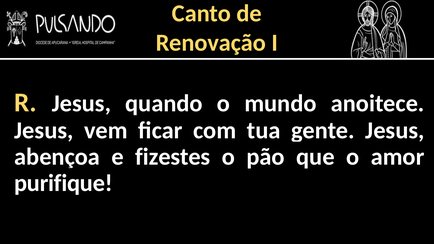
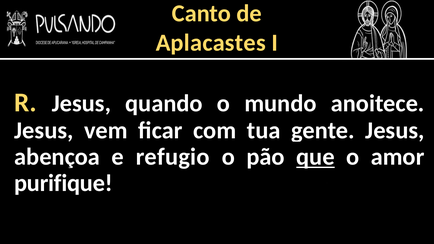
Renovação: Renovação -> Aplacastes (211, 43)
fizestes: fizestes -> refugio (173, 157)
que underline: none -> present (315, 157)
